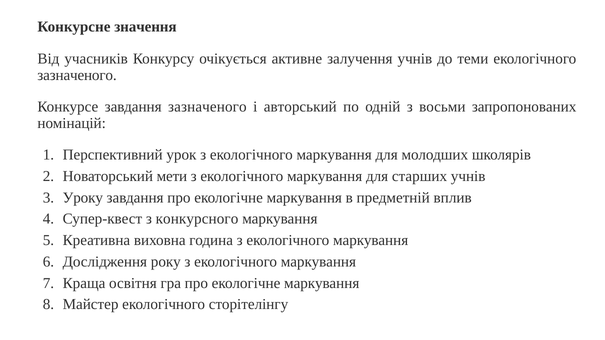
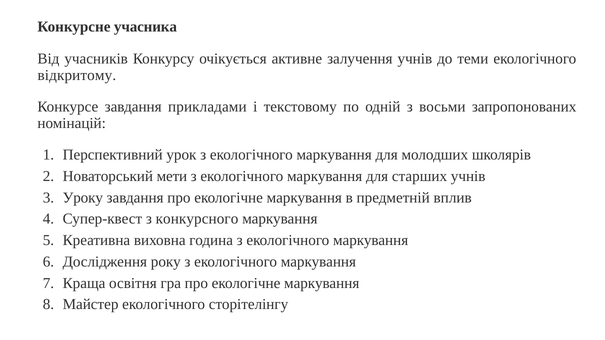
значення: значення -> учасника (145, 27)
зазначеного: зазначеного -> відкритому (77, 75)
завдання зазначеного: зазначеного -> прикладами (207, 107)
авторський: авторський -> текстовому (300, 107)
